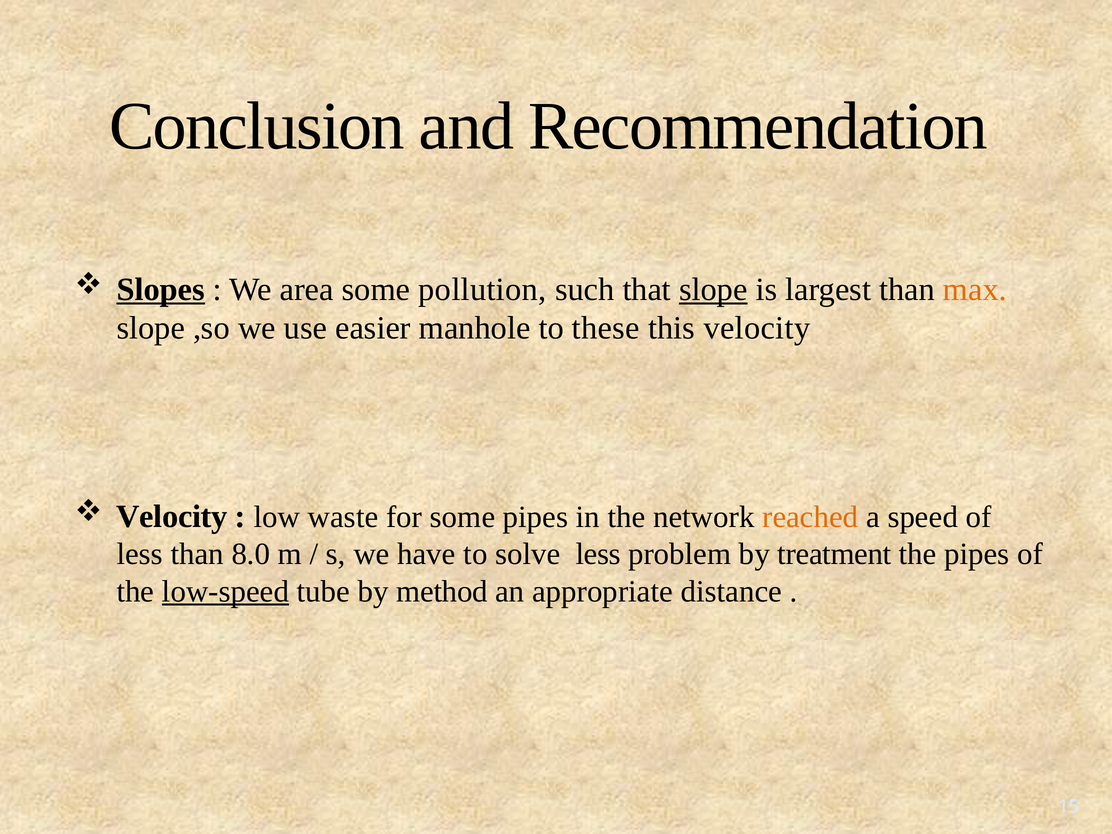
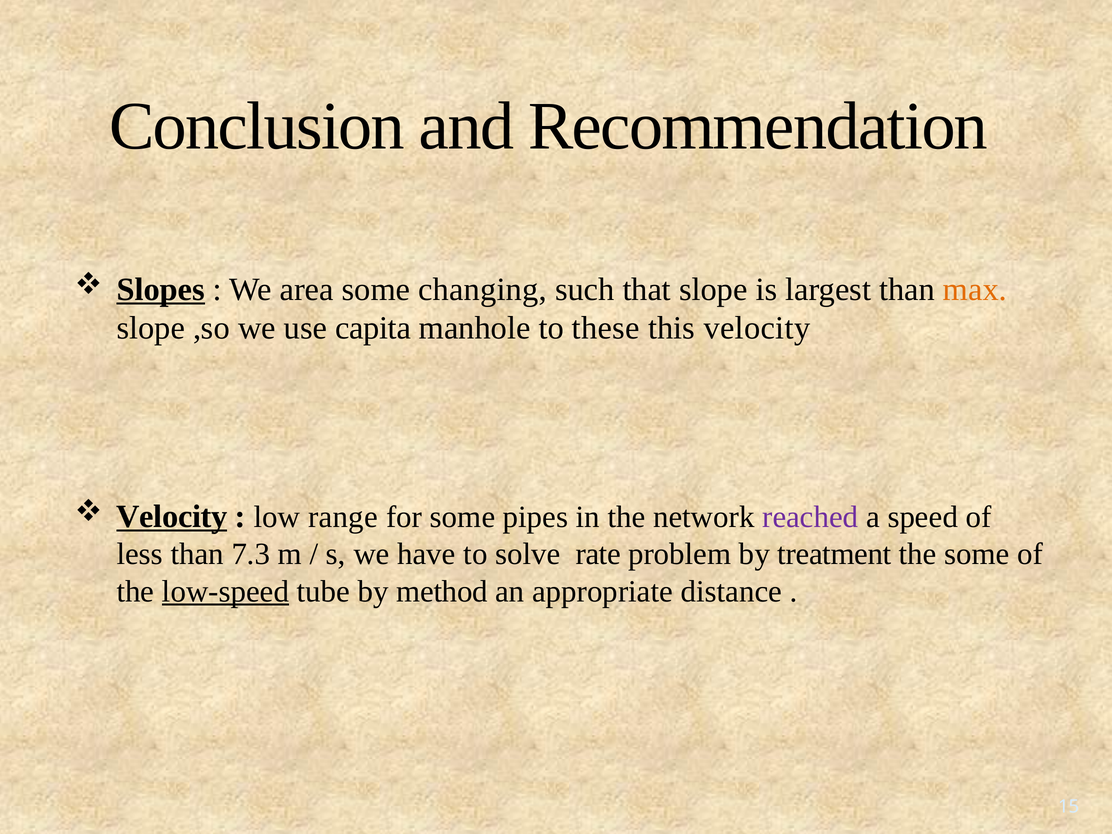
pollution: pollution -> changing (483, 289)
slope underline: present -> none (713, 289)
easier: easier -> capita (373, 328)
Velocity underline: none -> present (172, 516)
waste: waste -> range (343, 517)
reached colour: orange -> purple (810, 517)
8.0: 8.0 -> 7.3 (251, 554)
solve less: less -> rate (598, 554)
the pipes: pipes -> some (977, 554)
